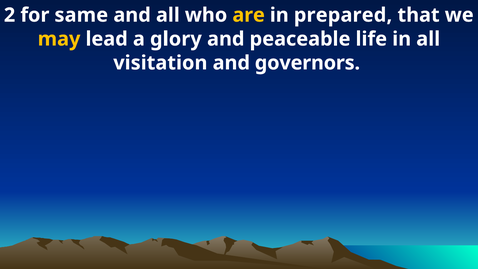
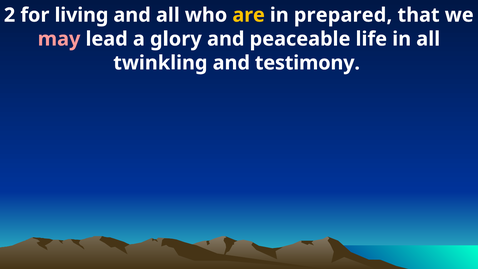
same: same -> living (81, 15)
may colour: yellow -> pink (59, 39)
visitation: visitation -> twinkling (160, 63)
governors: governors -> testimony (307, 63)
